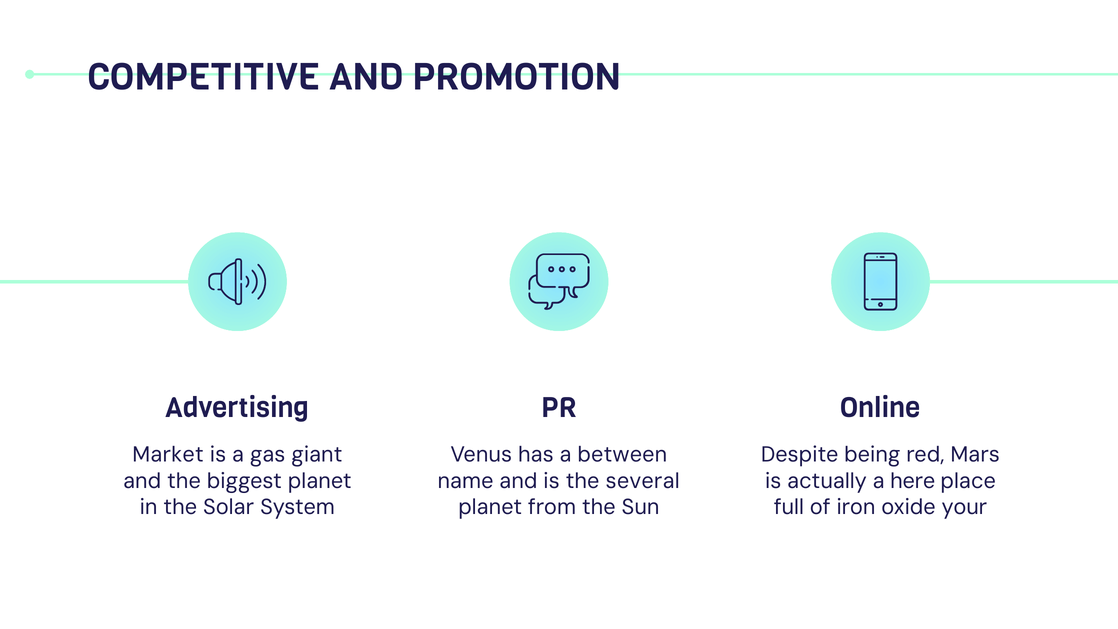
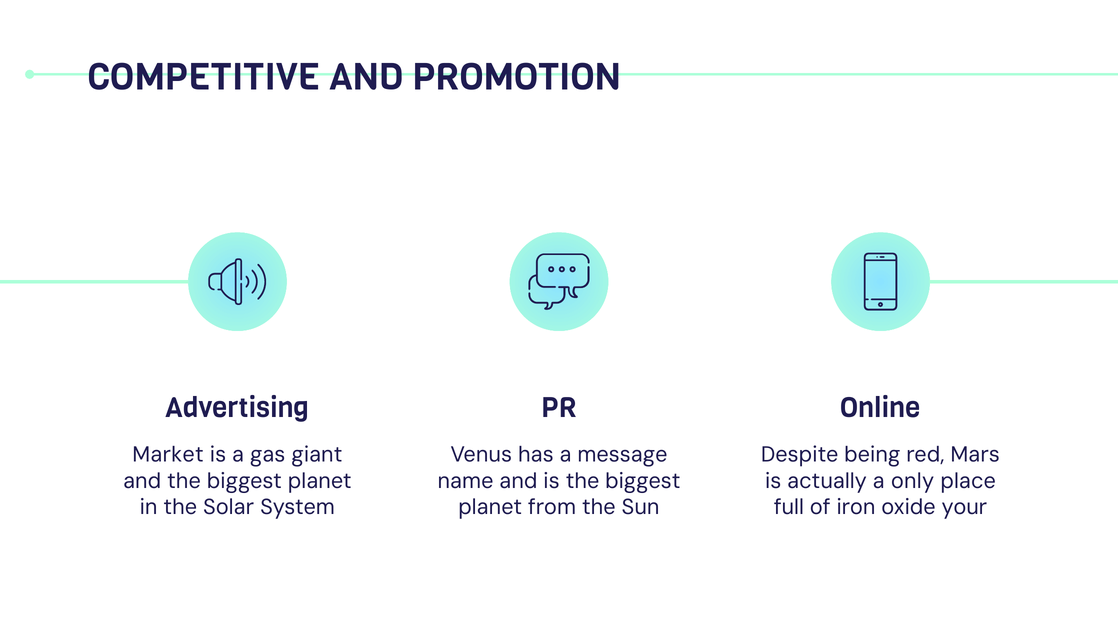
between: between -> message (622, 455)
is the several: several -> biggest (643, 481)
here: here -> only (913, 481)
